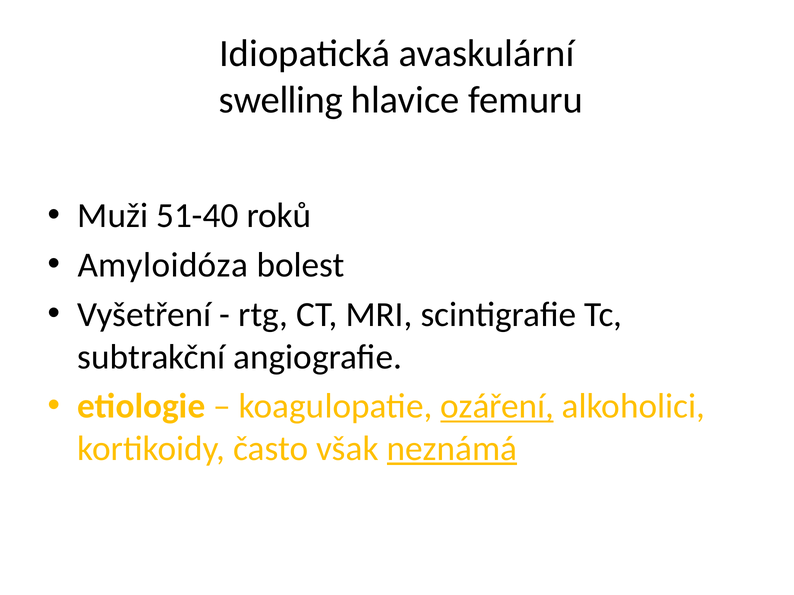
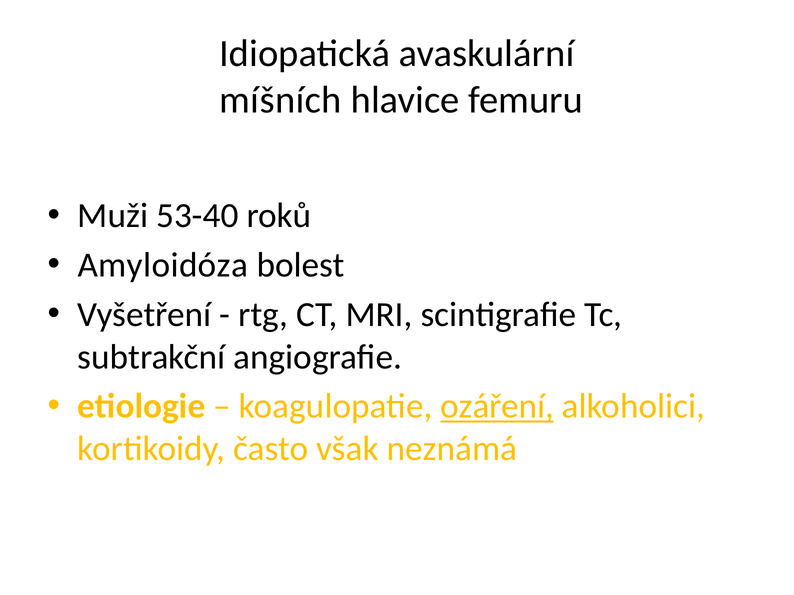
swelling: swelling -> míšních (280, 100)
51-40: 51-40 -> 53-40 (197, 216)
neznámá underline: present -> none (452, 449)
